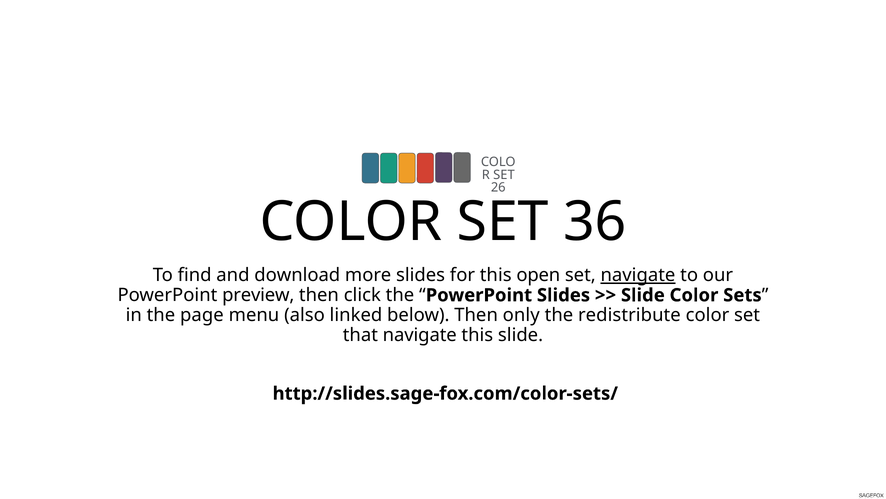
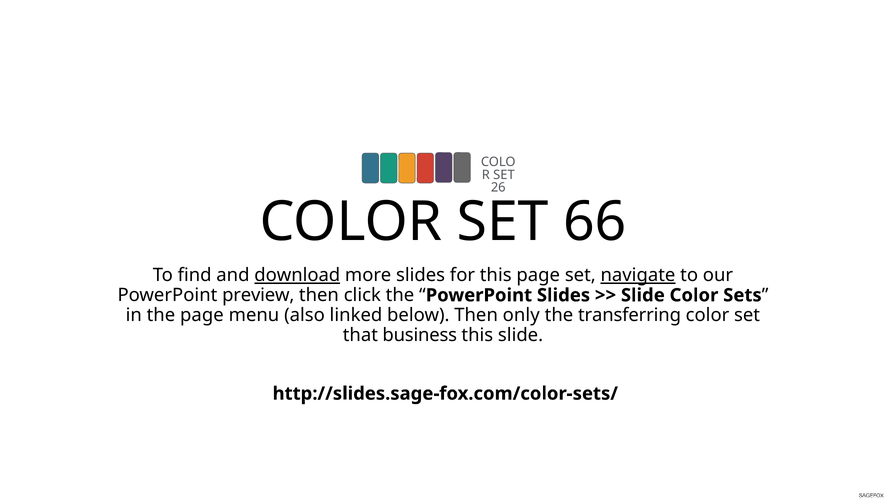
36: 36 -> 66 (595, 221)
download underline: none -> present (297, 275)
this open: open -> page (538, 275)
redistribute: redistribute -> transferring (629, 315)
that navigate: navigate -> business (420, 335)
